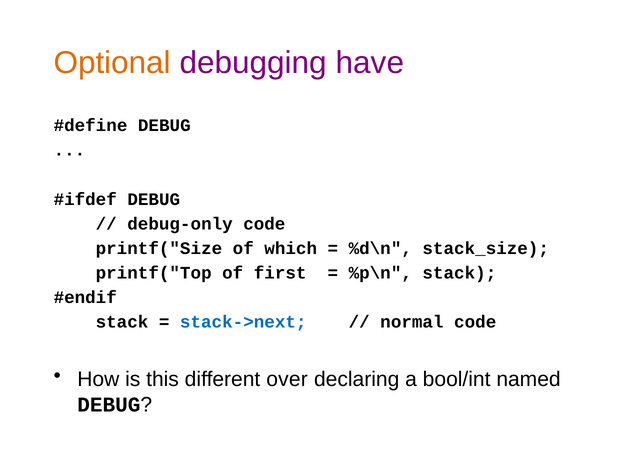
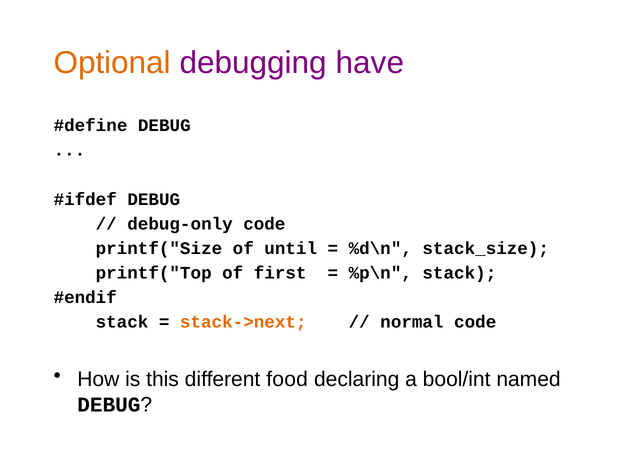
which: which -> until (291, 248)
stack->next colour: blue -> orange (243, 322)
over: over -> food (287, 379)
